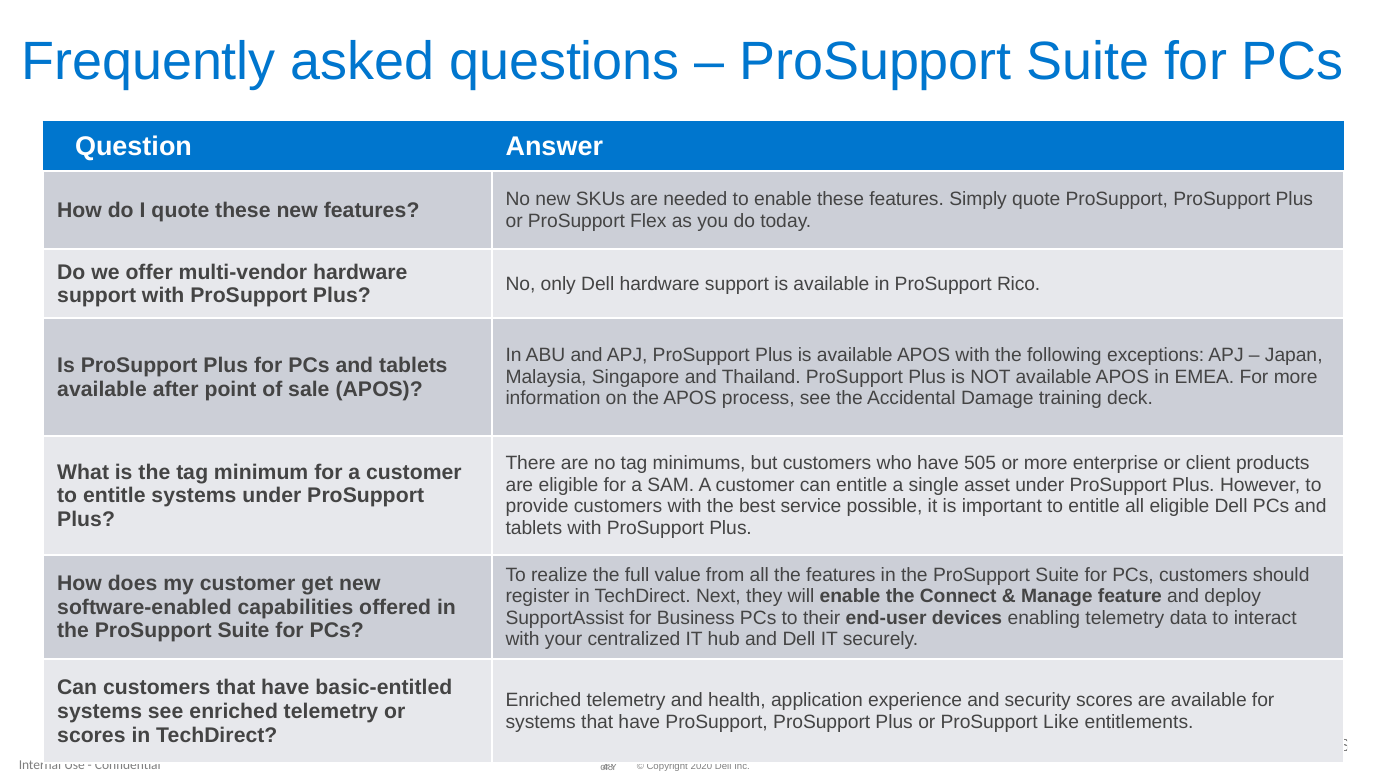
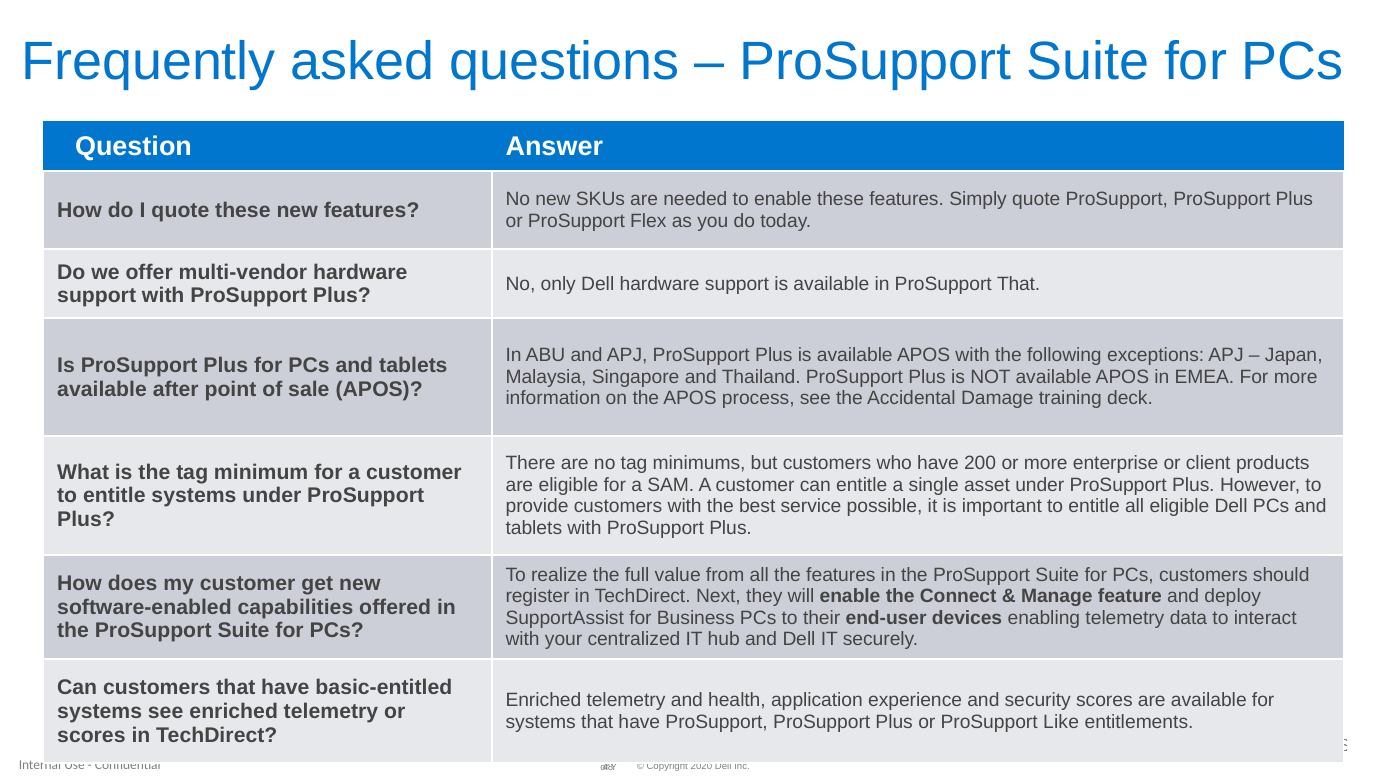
ProSupport Rico: Rico -> That (1019, 284)
505: 505 -> 200 (980, 464)
